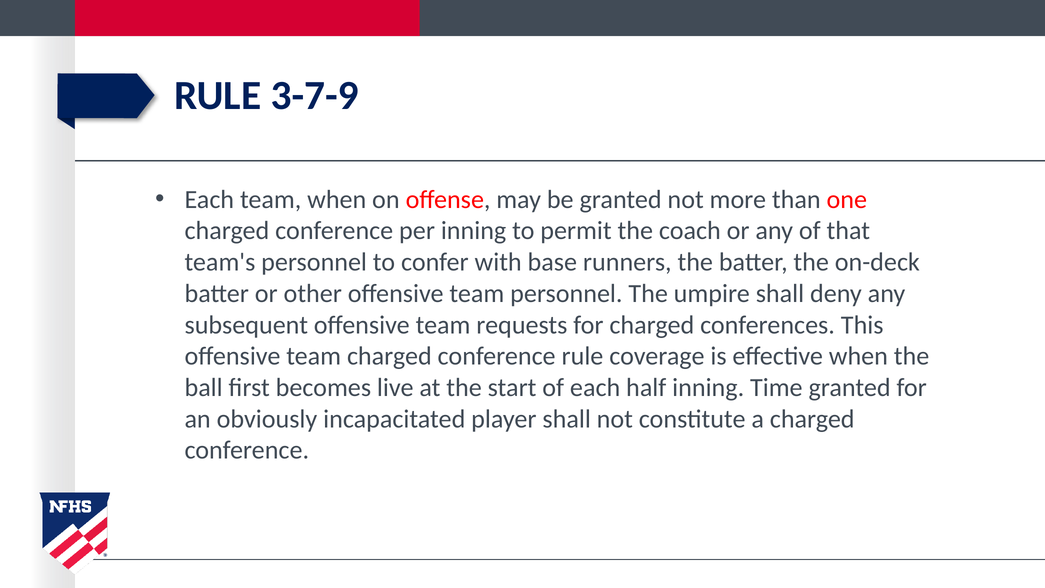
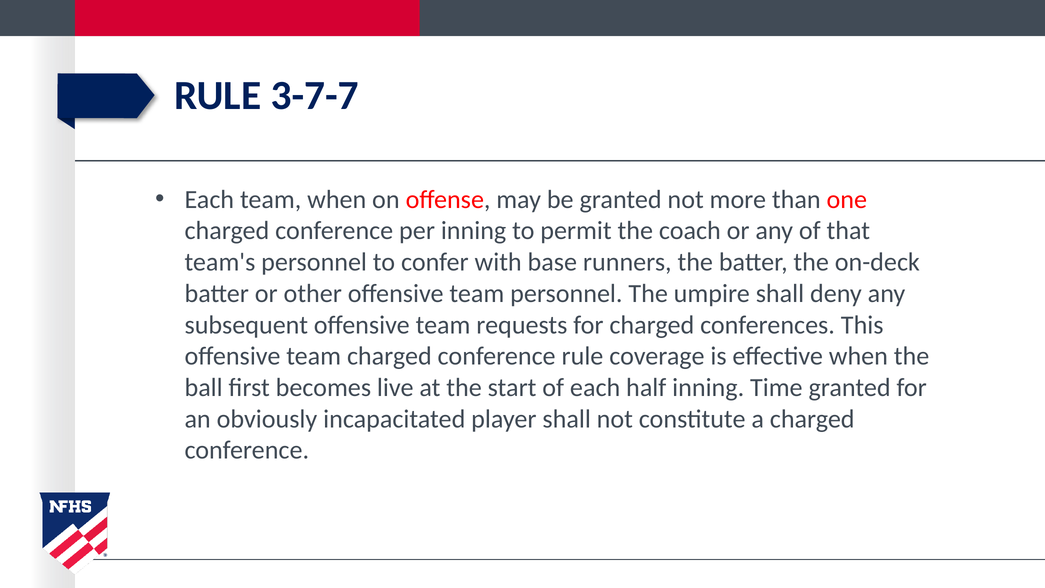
3-7-9: 3-7-9 -> 3-7-7 (315, 95)
